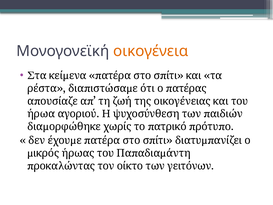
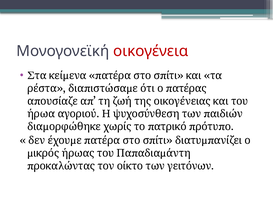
οικογένεια colour: orange -> red (151, 51)
